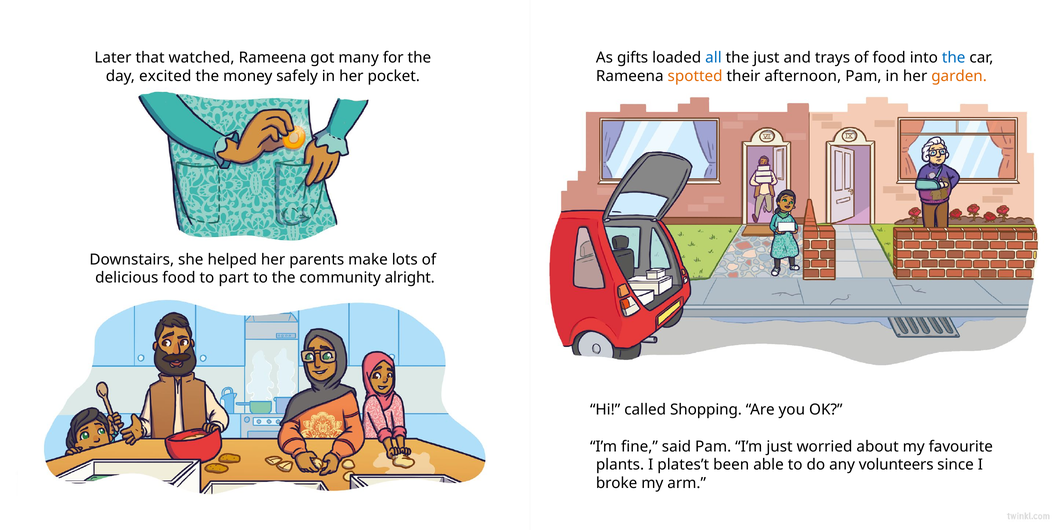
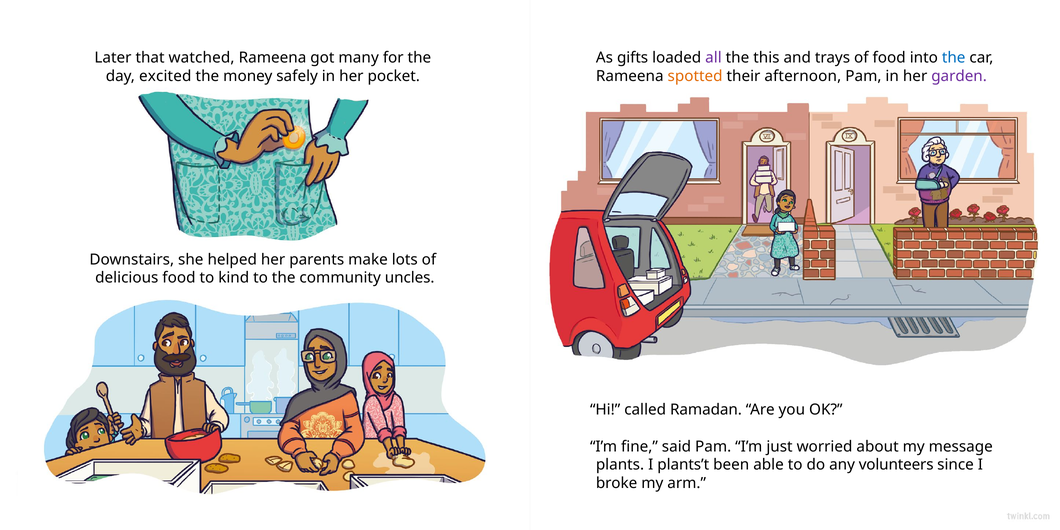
all colour: blue -> purple (713, 58)
the just: just -> this (766, 58)
garden colour: orange -> purple (959, 76)
part: part -> kind (234, 278)
alright: alright -> uncles (410, 278)
Shopping: Shopping -> Ramadan (706, 410)
favourite: favourite -> message (961, 446)
plates’t: plates’t -> plants’t (683, 465)
